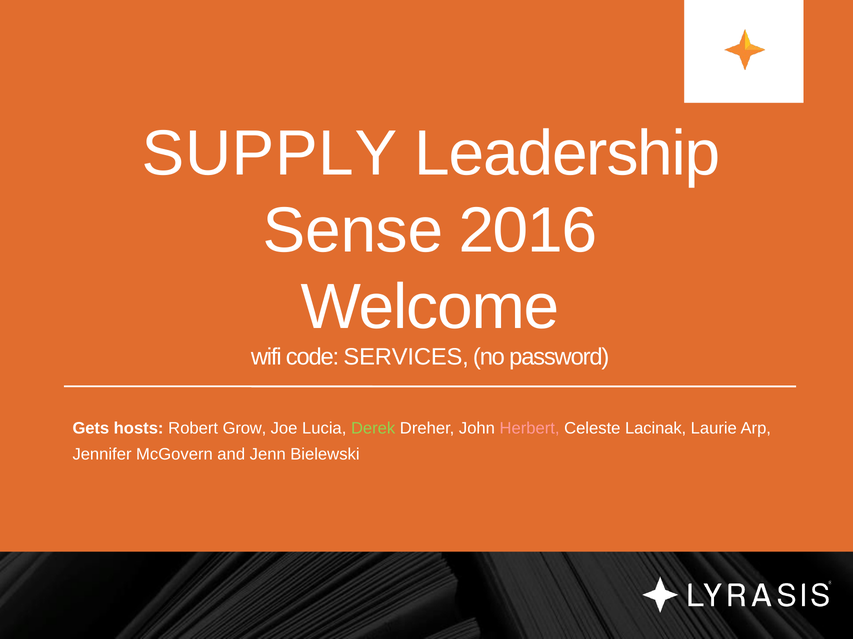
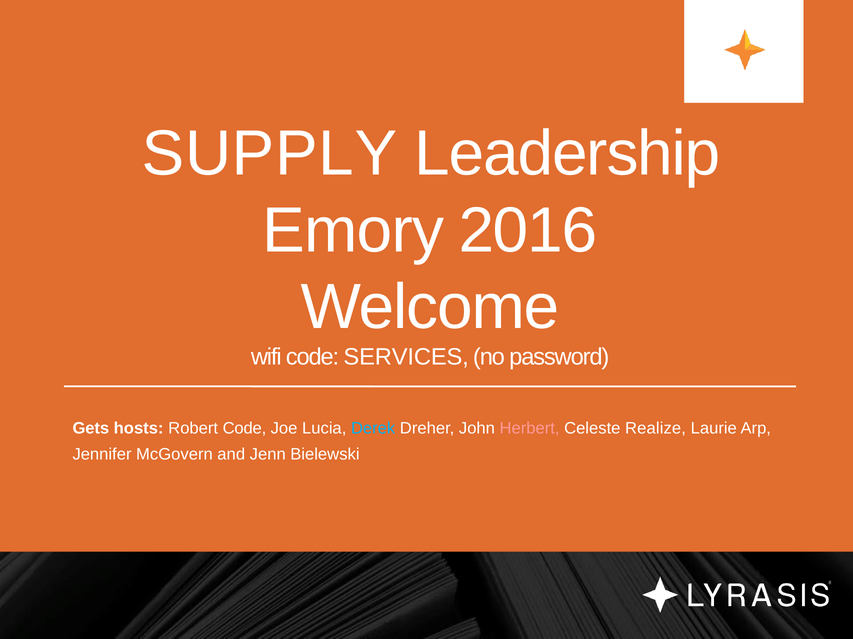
Sense: Sense -> Emory (353, 231)
Robert Grow: Grow -> Code (244, 429)
Derek colour: light green -> light blue (373, 429)
Lacinak: Lacinak -> Realize (656, 429)
